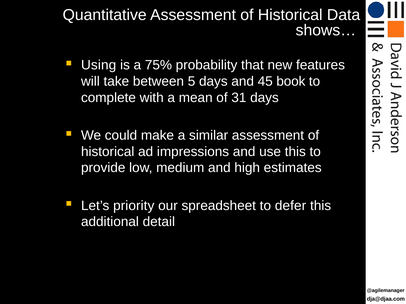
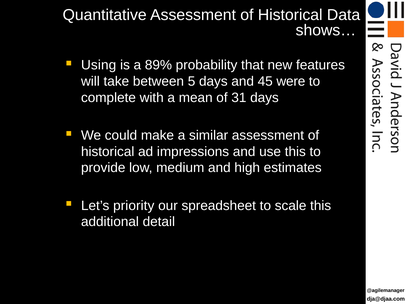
75%: 75% -> 89% (158, 65)
book: book -> were (291, 81)
defer: defer -> scale (291, 206)
